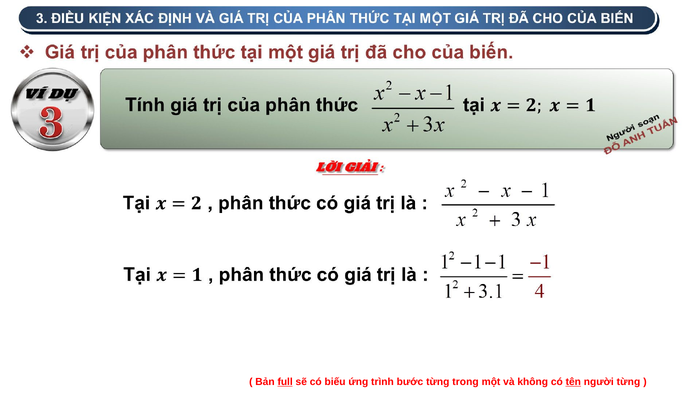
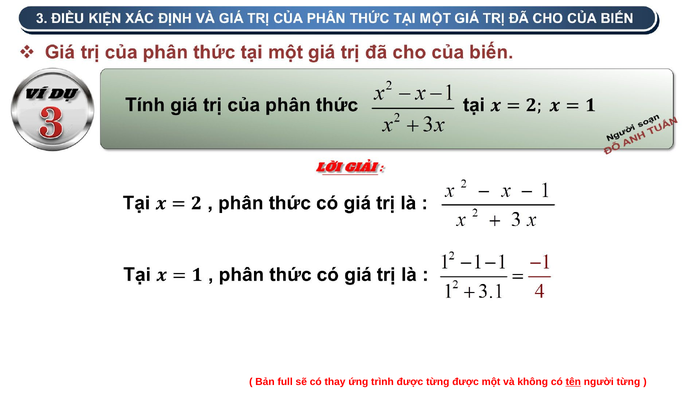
full underline: present -> none (285, 381)
biếu: biếu -> thay (335, 381)
trình bước: bước -> được (410, 381)
từng trong: trong -> được (466, 381)
